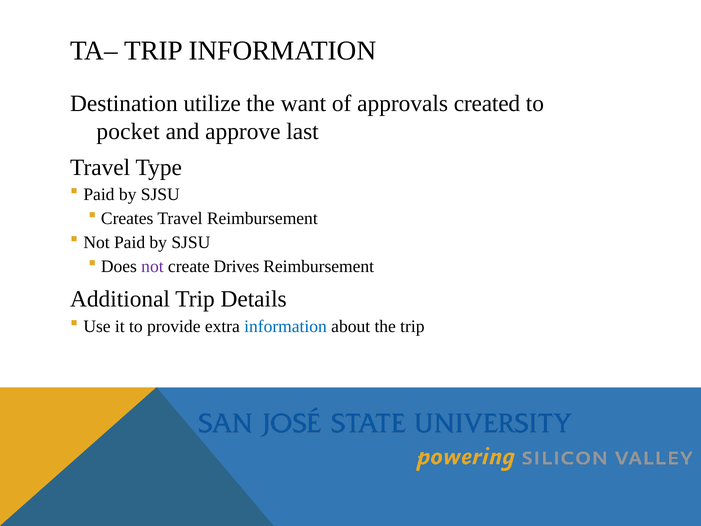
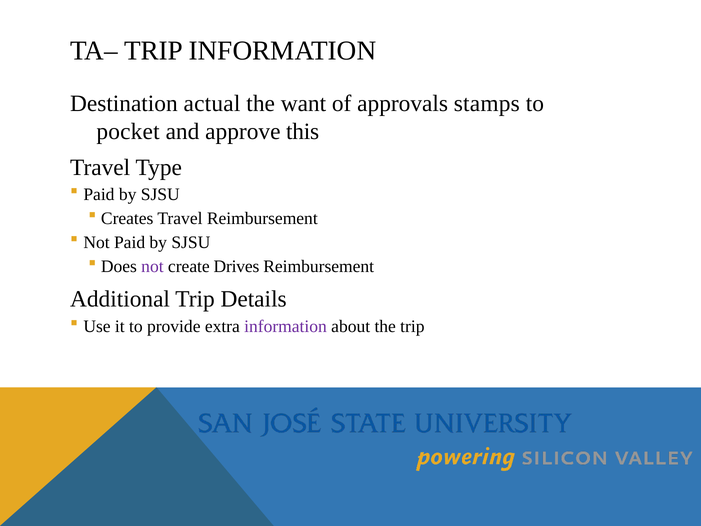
utilize: utilize -> actual (212, 104)
created: created -> stamps (487, 104)
last: last -> this (303, 132)
information colour: blue -> purple (286, 326)
